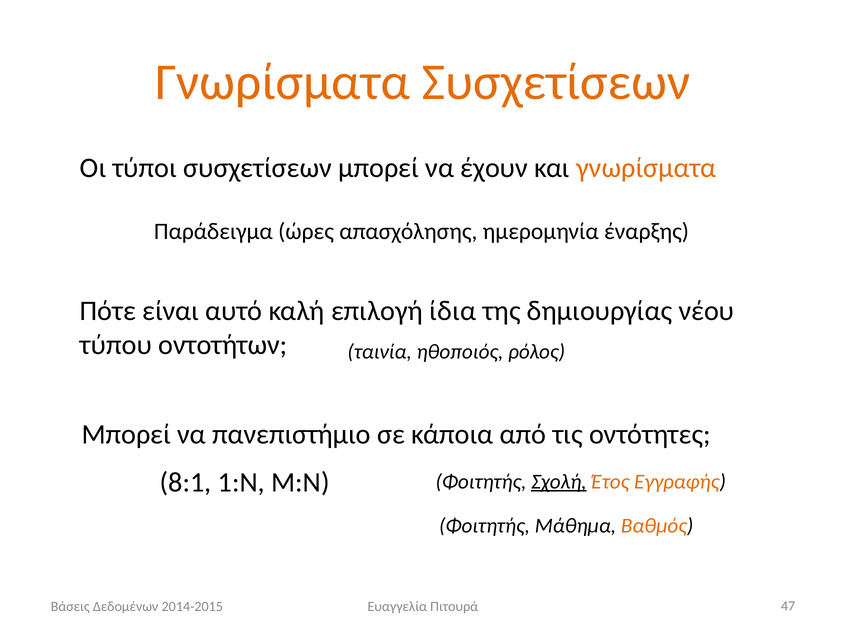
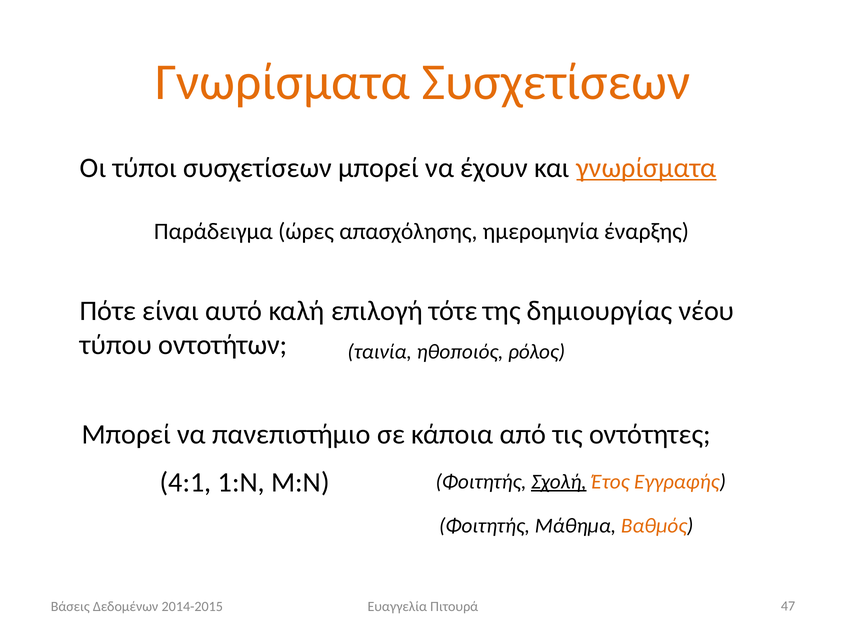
γνωρίσματα underline: none -> present (646, 168)
ίδια: ίδια -> τότε (453, 311)
8:1: 8:1 -> 4:1 (186, 482)
